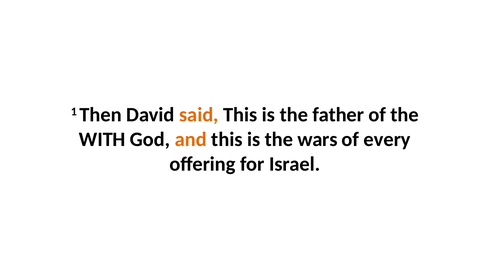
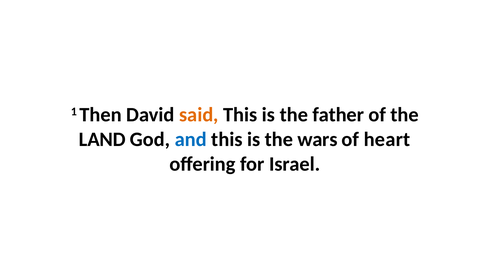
WITH: WITH -> LAND (102, 139)
and colour: orange -> blue (191, 139)
every: every -> heart (387, 139)
